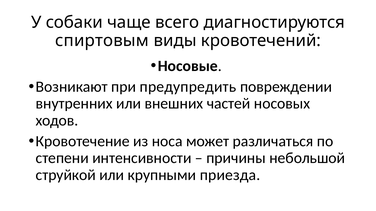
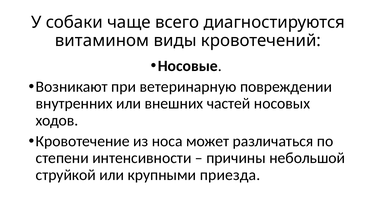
спиртовым: спиртовым -> витамином (102, 41)
предупредить: предупредить -> ветеринарную (188, 87)
